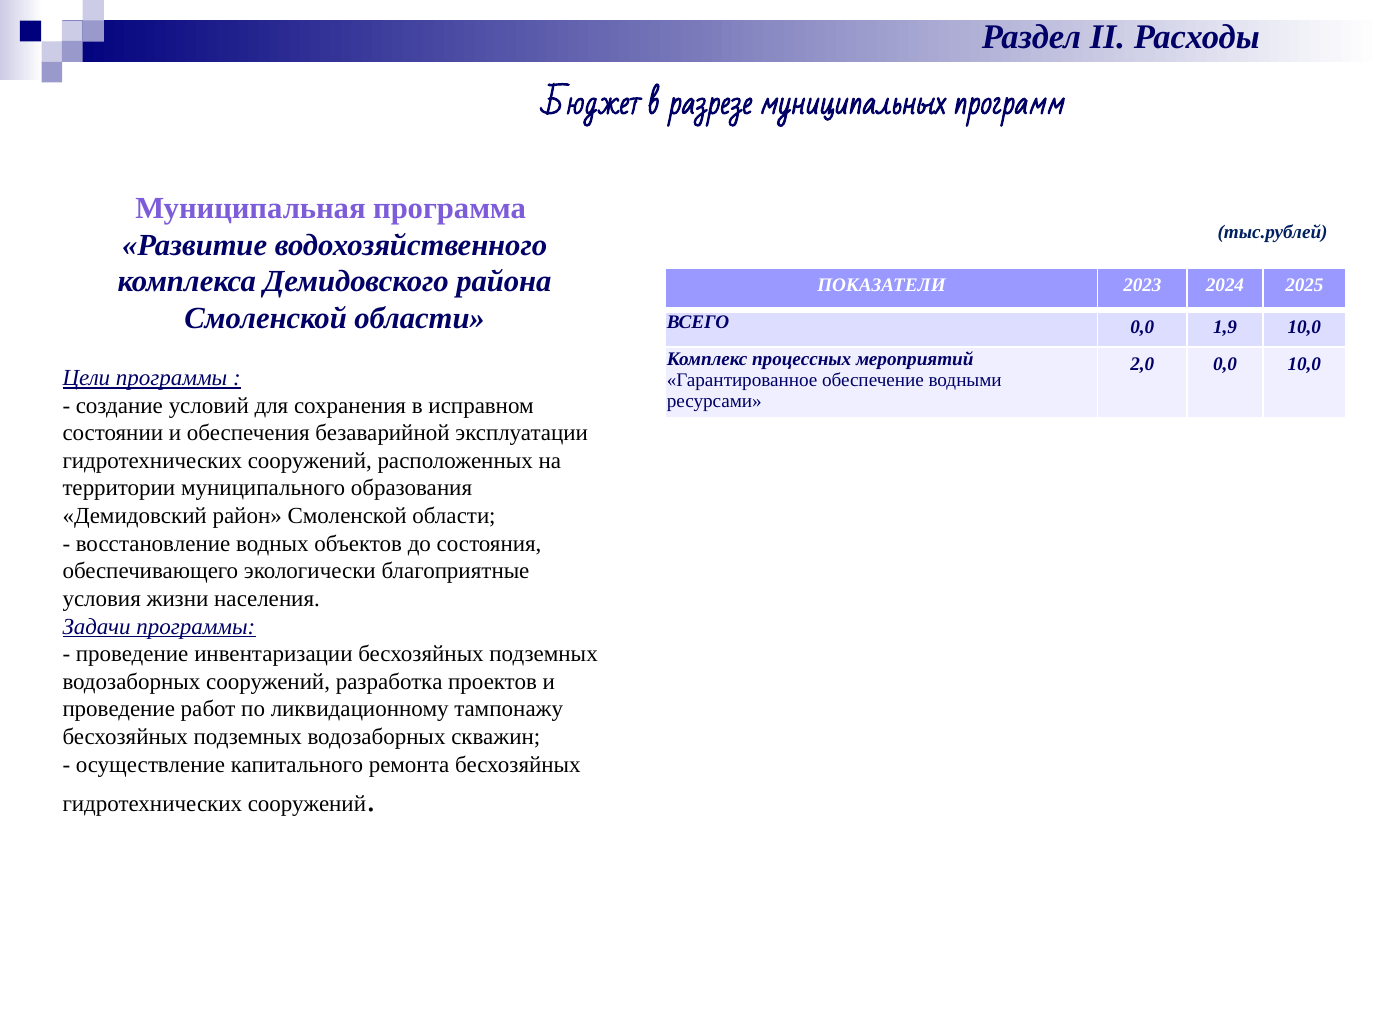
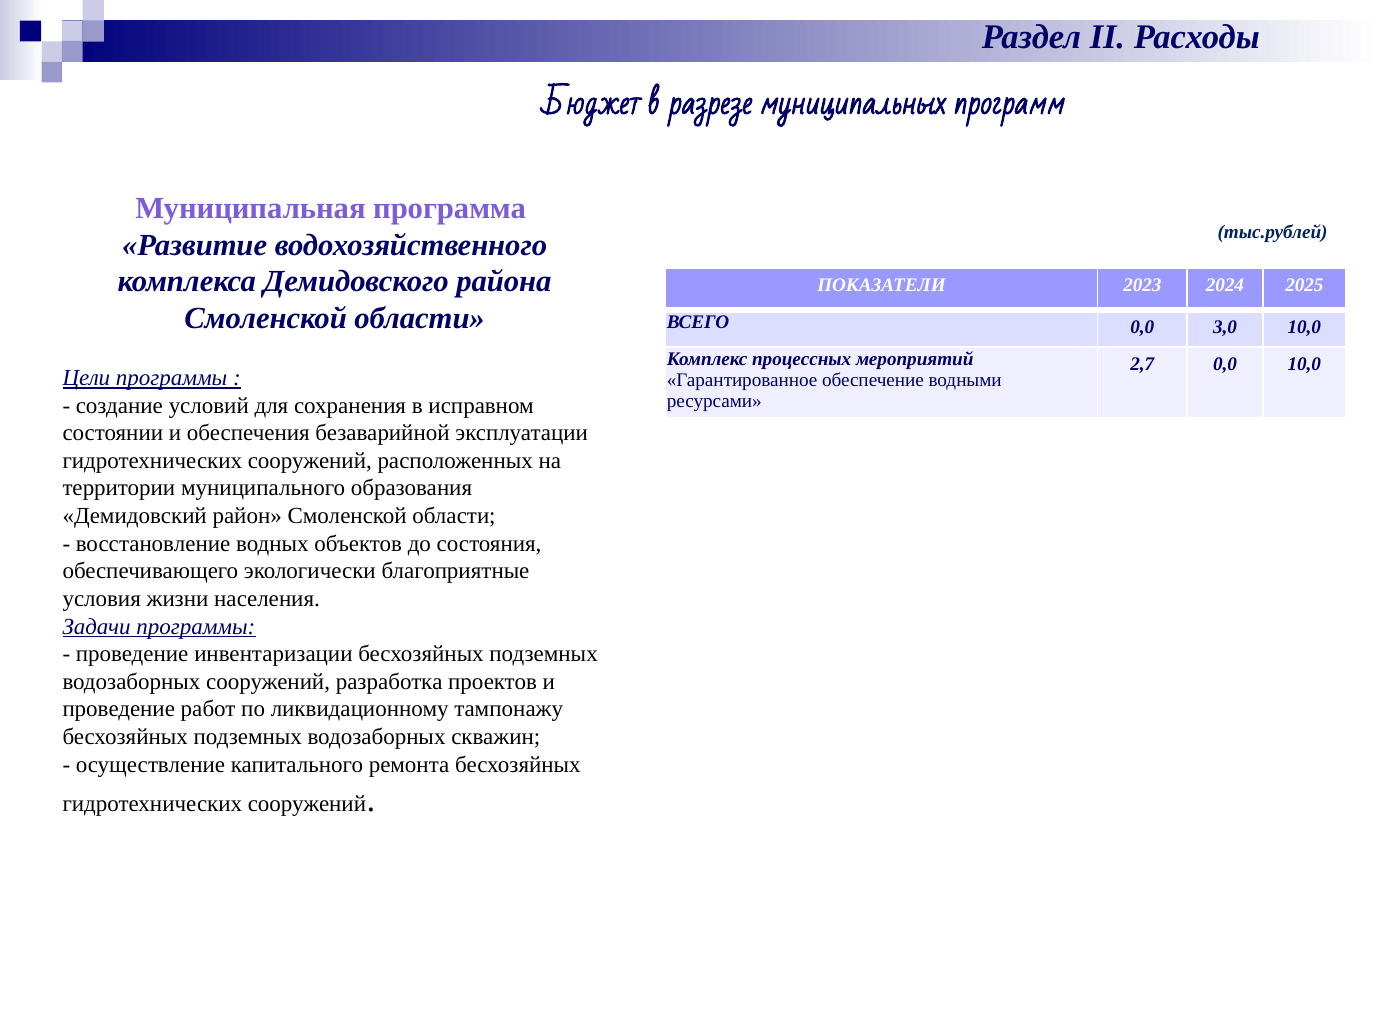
1,9: 1,9 -> 3,0 (1225, 328)
2,0: 2,0 -> 2,7 (1142, 365)
